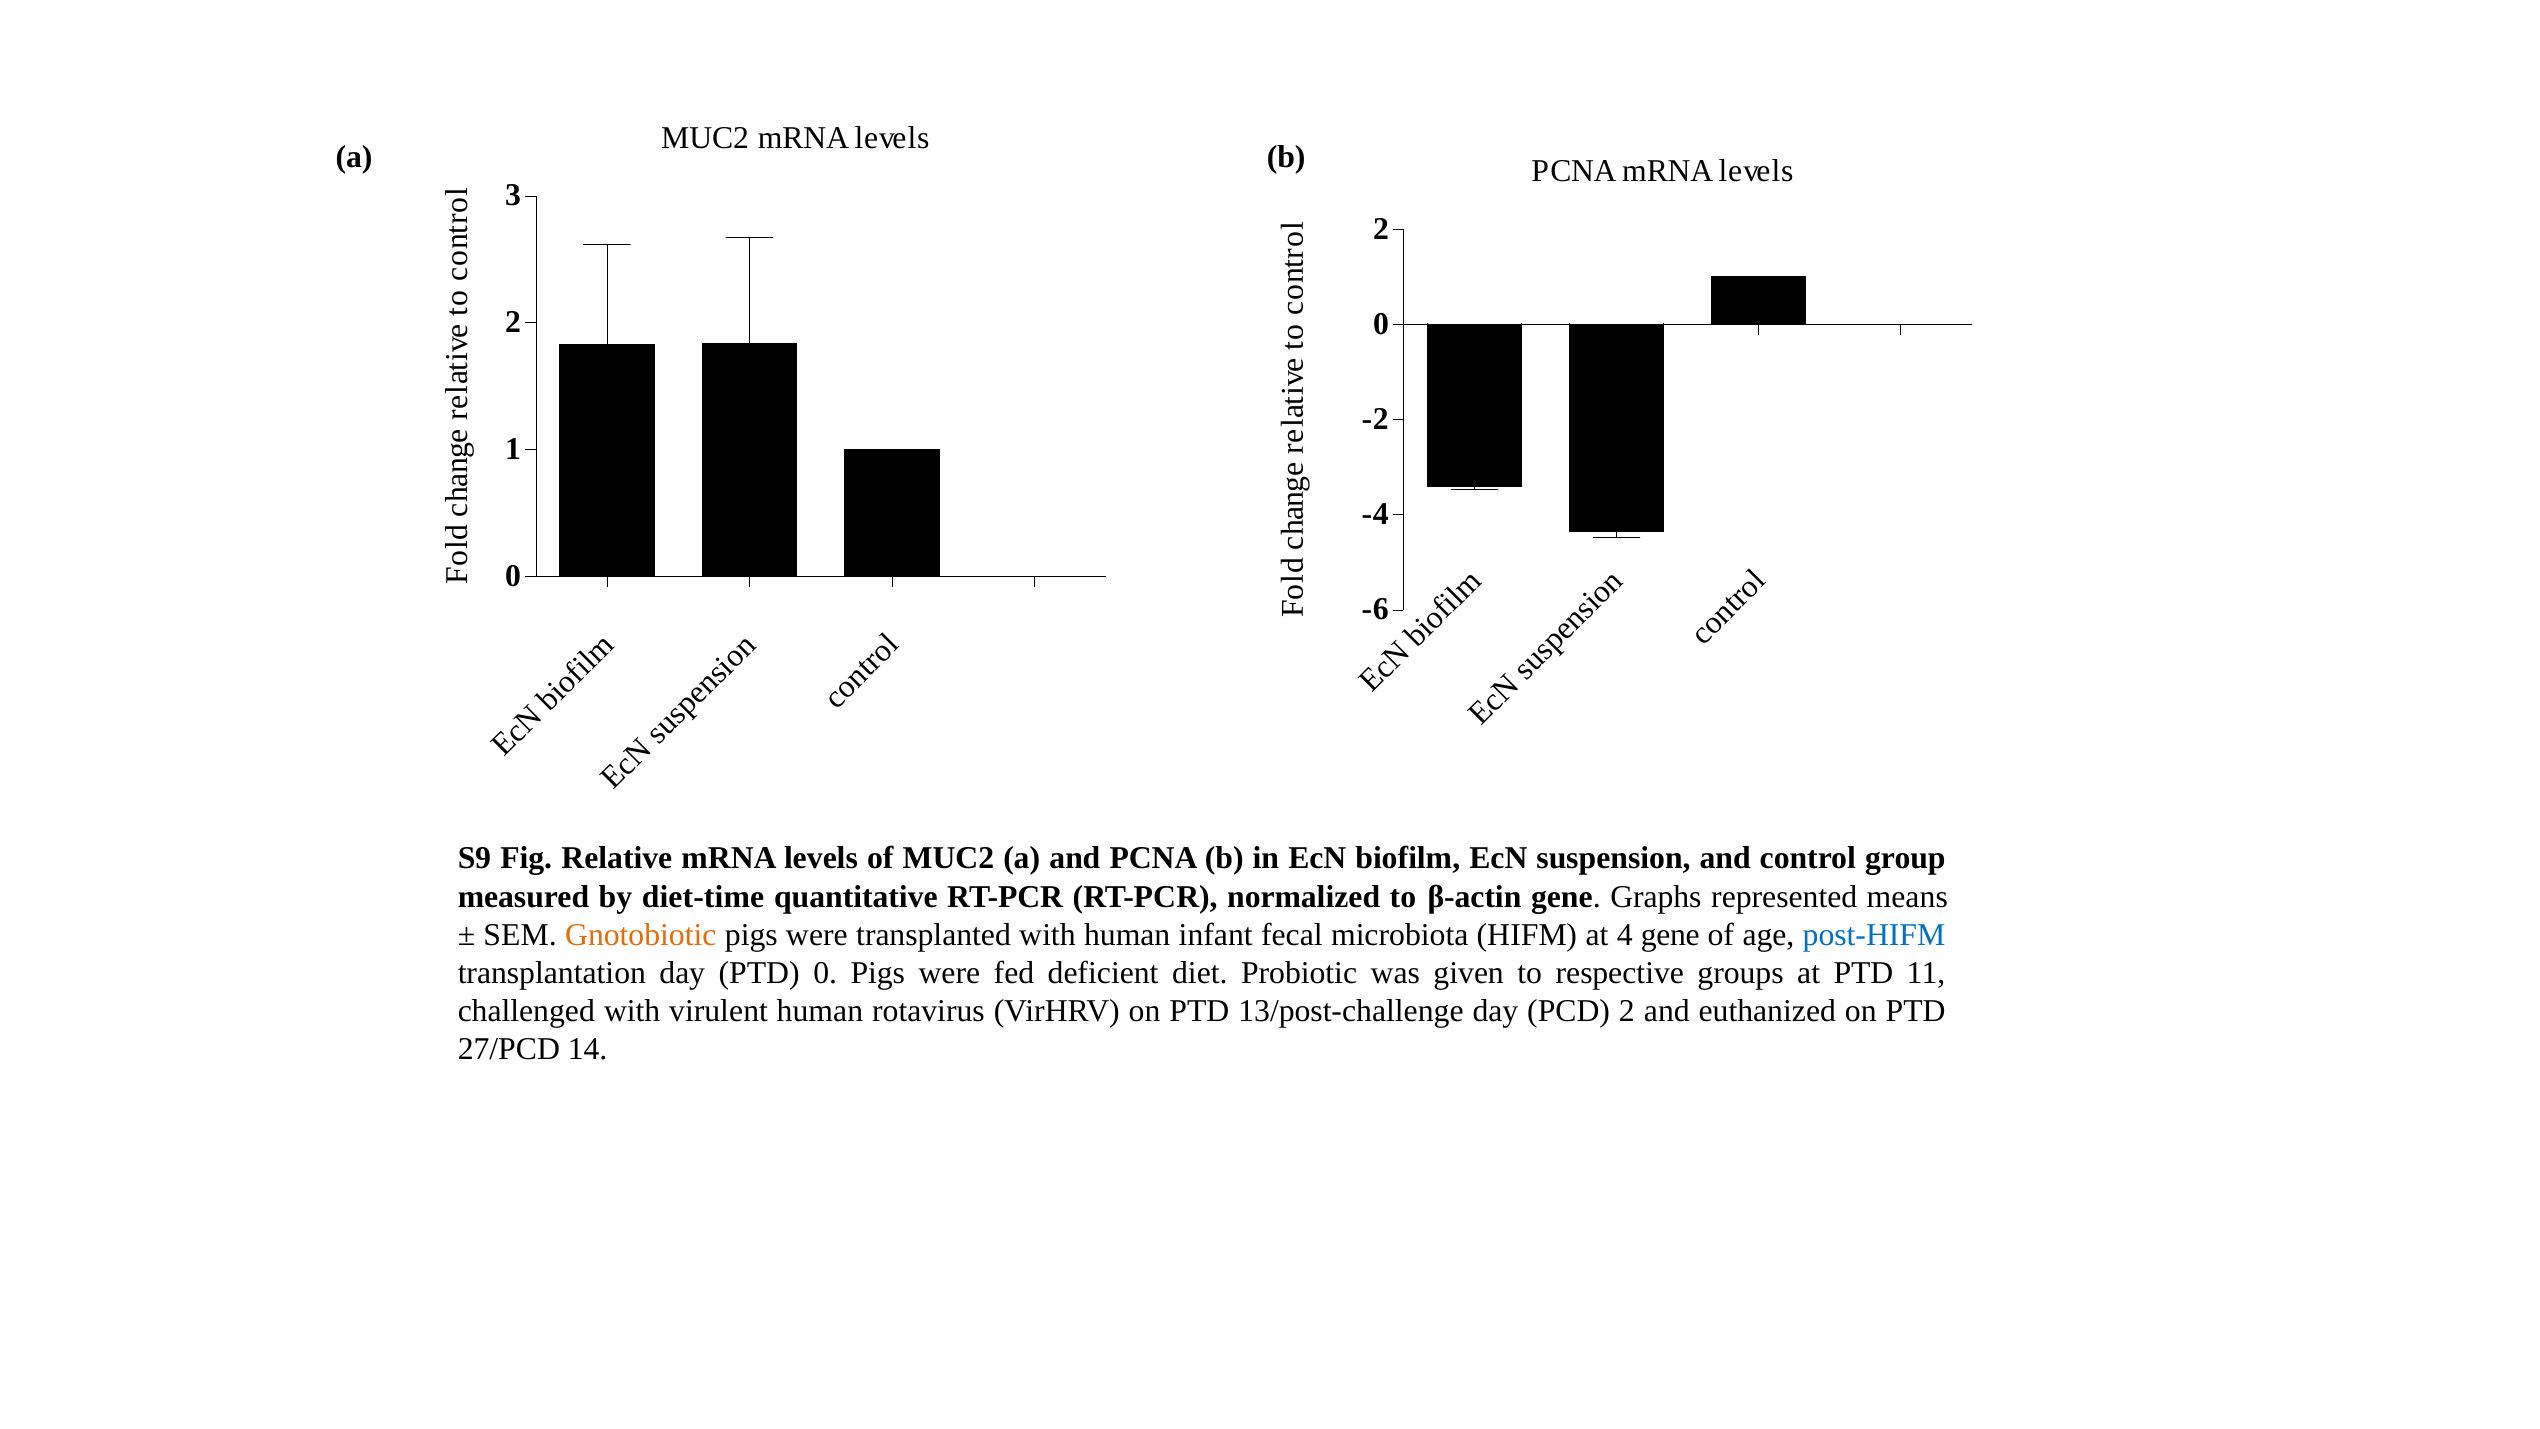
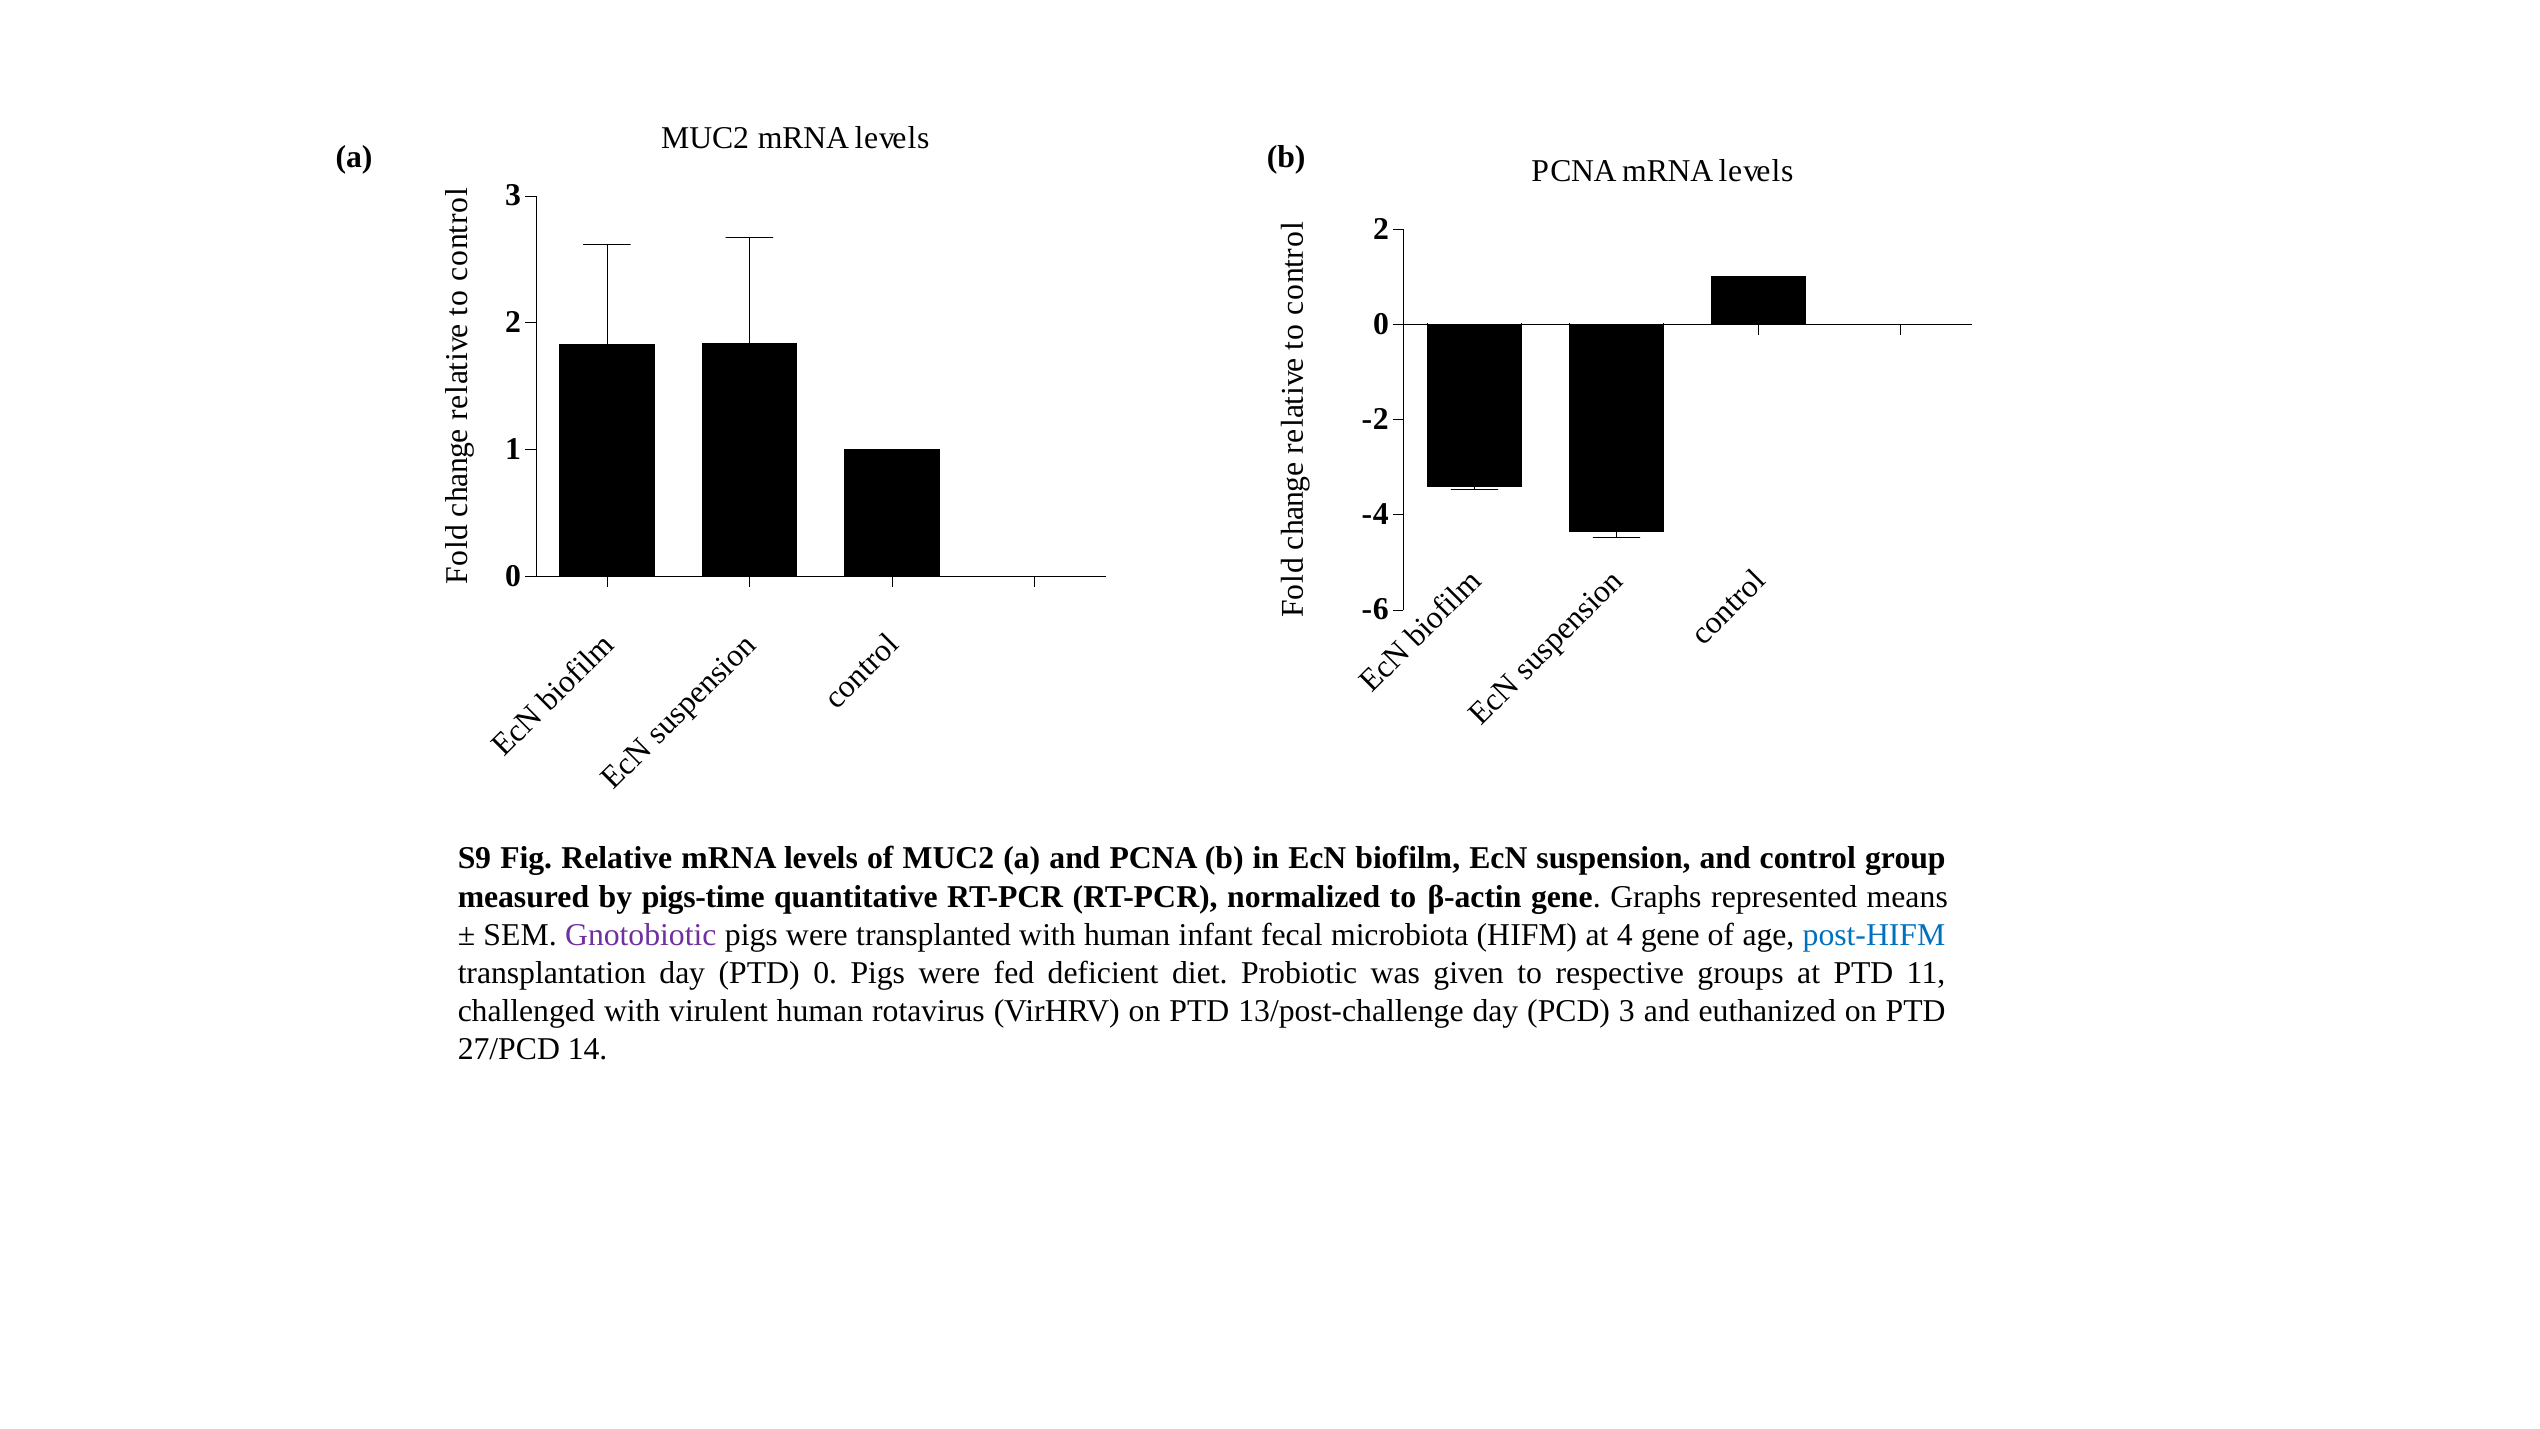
diet-time: diet-time -> pigs-time (703, 896)
Gnotobiotic colour: orange -> purple (641, 935)
PCD 2: 2 -> 3 (1627, 1011)
